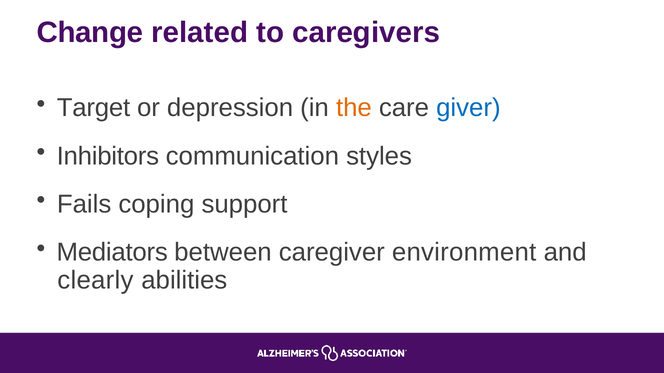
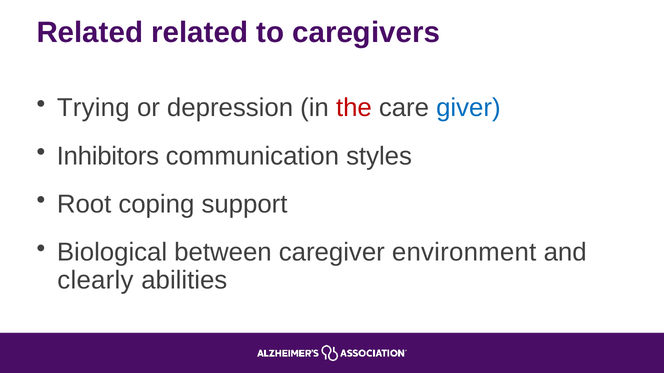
Change: Change -> Related (90, 33)
Target: Target -> Trying (93, 108)
the colour: orange -> red (354, 108)
Fails: Fails -> Root (84, 204)
Mediators: Mediators -> Biological (112, 253)
